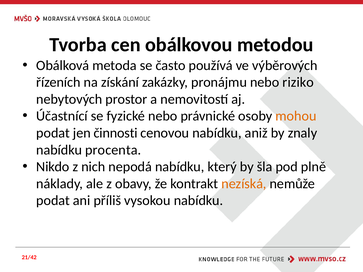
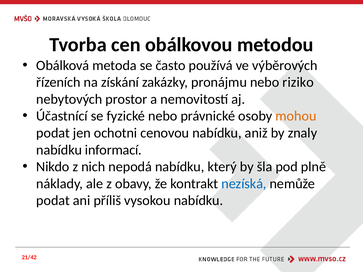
činnosti: činnosti -> ochotni (116, 133)
procenta: procenta -> informací (113, 150)
nezíská colour: orange -> blue (244, 184)
